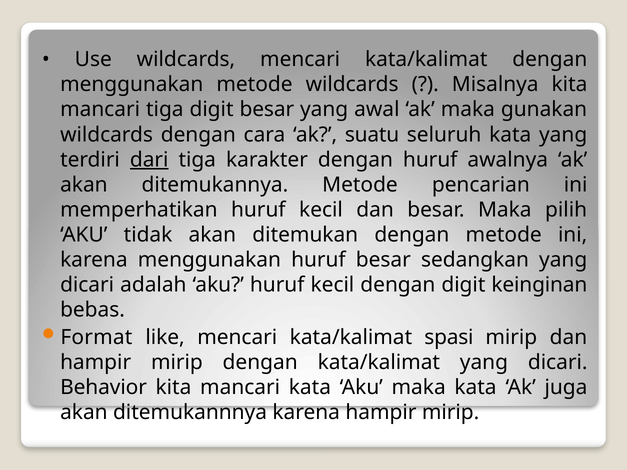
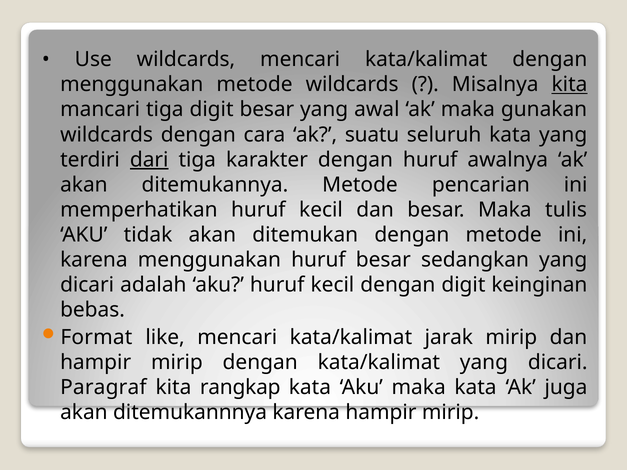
kita underline: none -> present (570, 85)
pilih: pilih -> tulis (566, 210)
spasi: spasi -> jarak (449, 338)
Behavior: Behavior -> Paragraf (103, 388)
mancari: mancari -> rangkap (240, 388)
